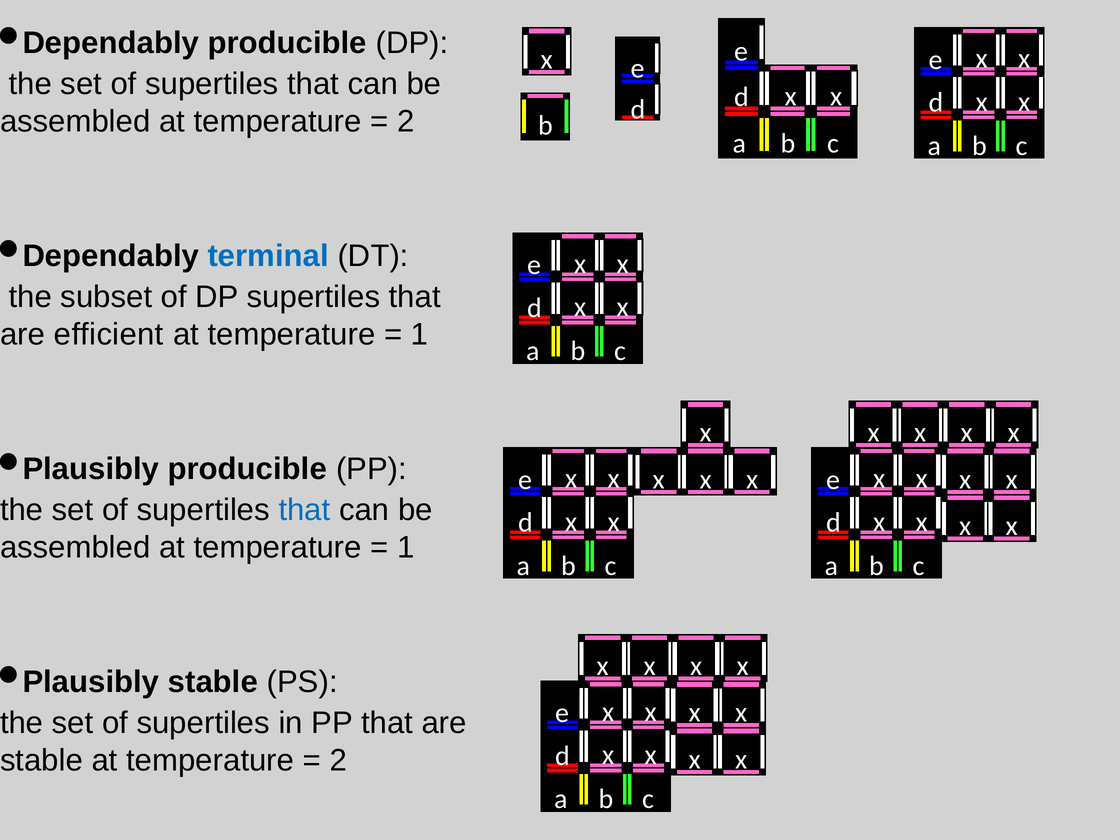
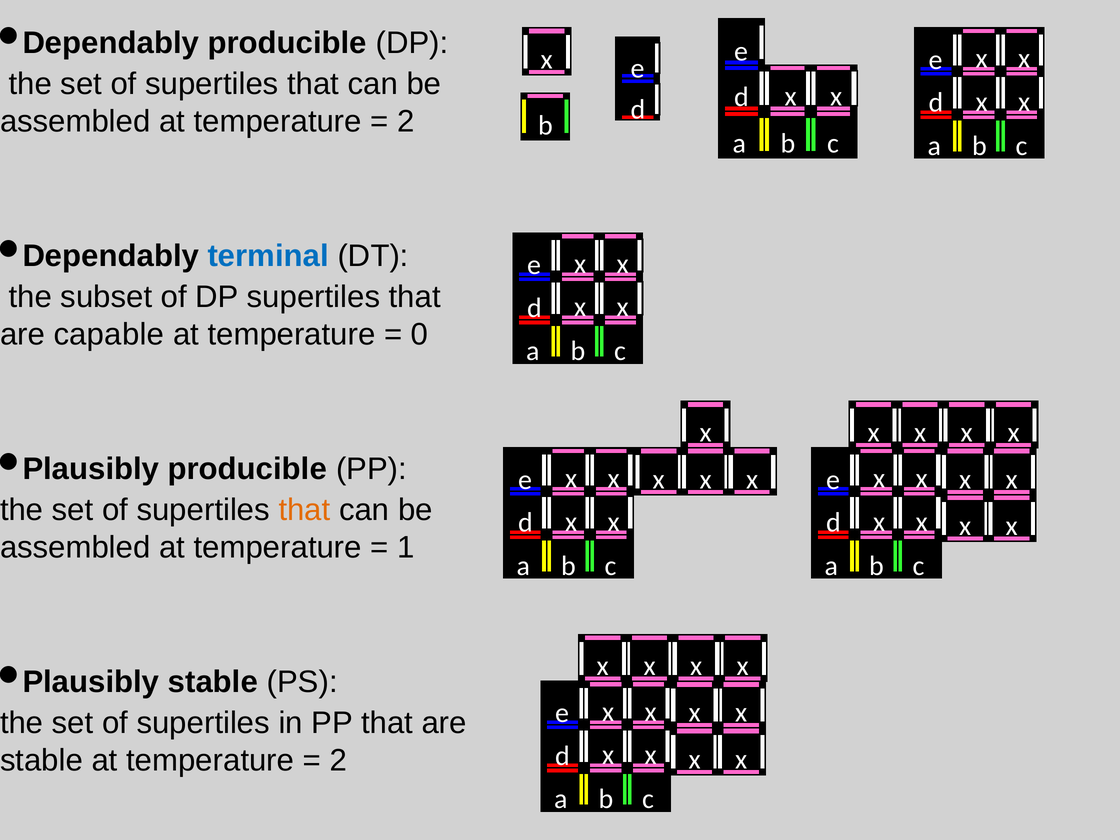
efficient: efficient -> capable (109, 334)
1: 1 -> 0 (420, 334)
that colour: blue -> orange (304, 510)
